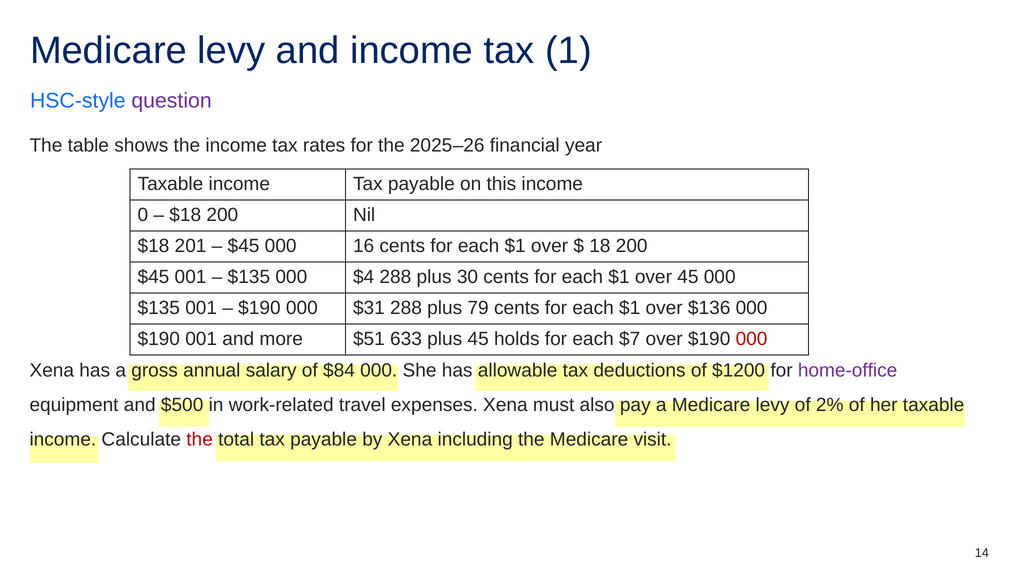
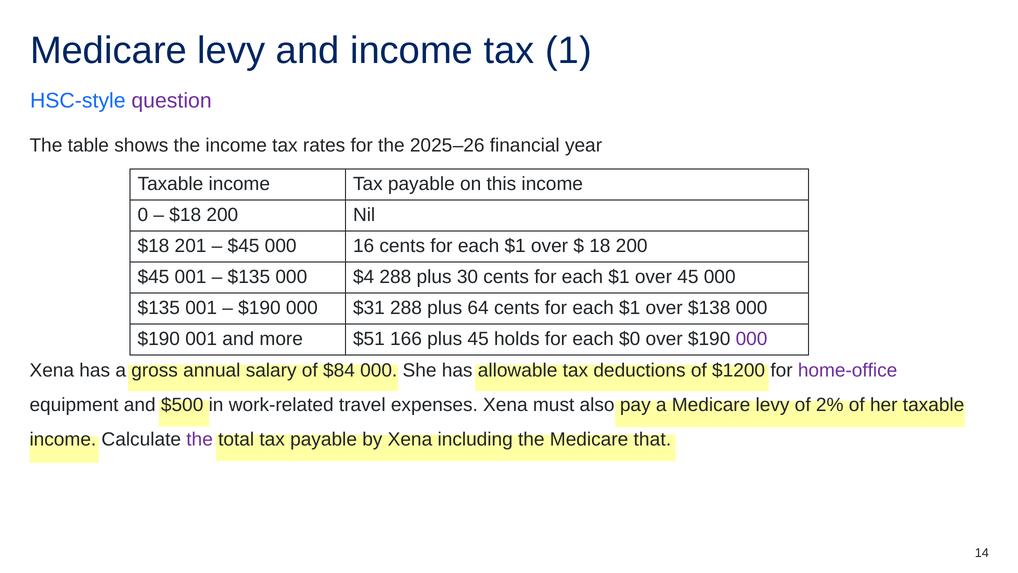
79: 79 -> 64 (478, 308)
$136: $136 -> $138 (709, 308)
633: 633 -> 166 (406, 339)
$7: $7 -> $0 (630, 339)
000 colour: red -> purple (752, 339)
the colour: red -> purple (200, 439)
visit: visit -> that (652, 439)
